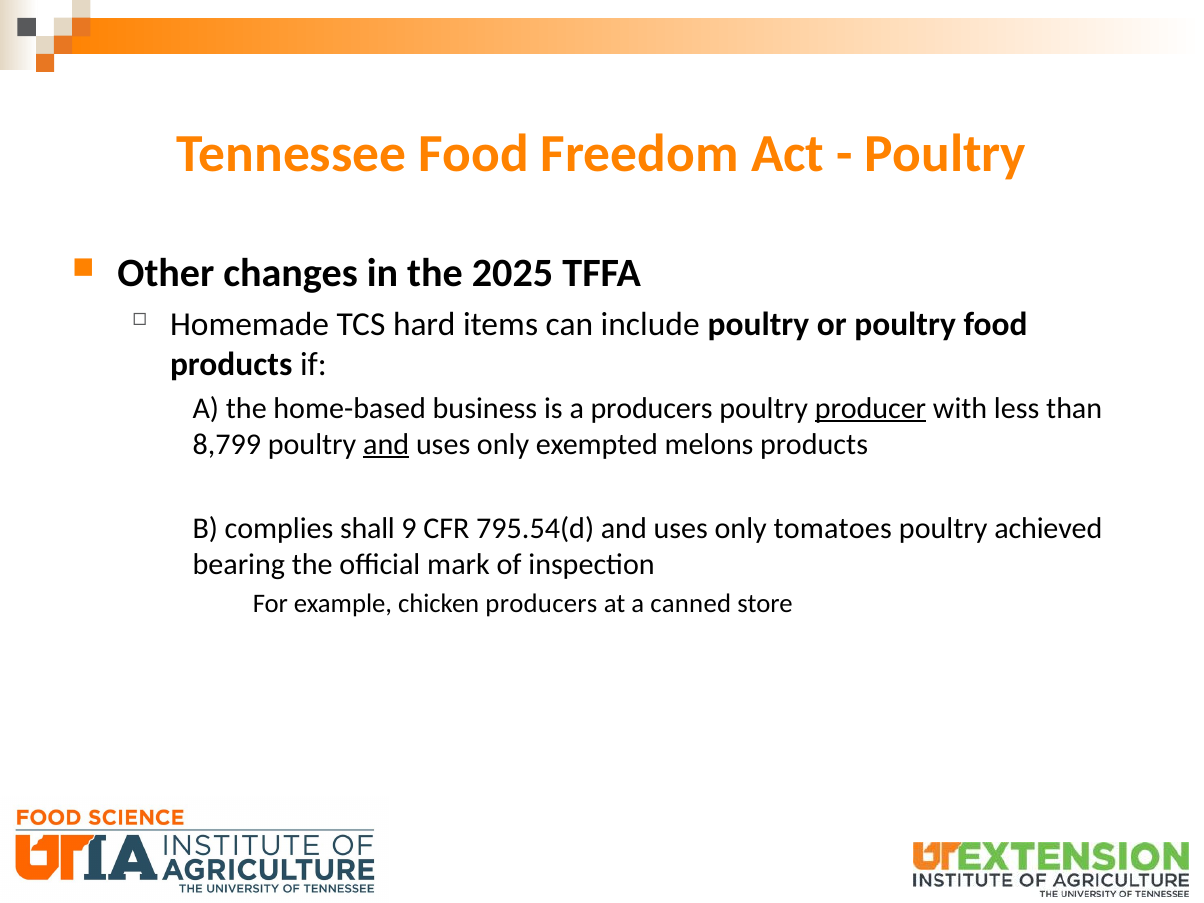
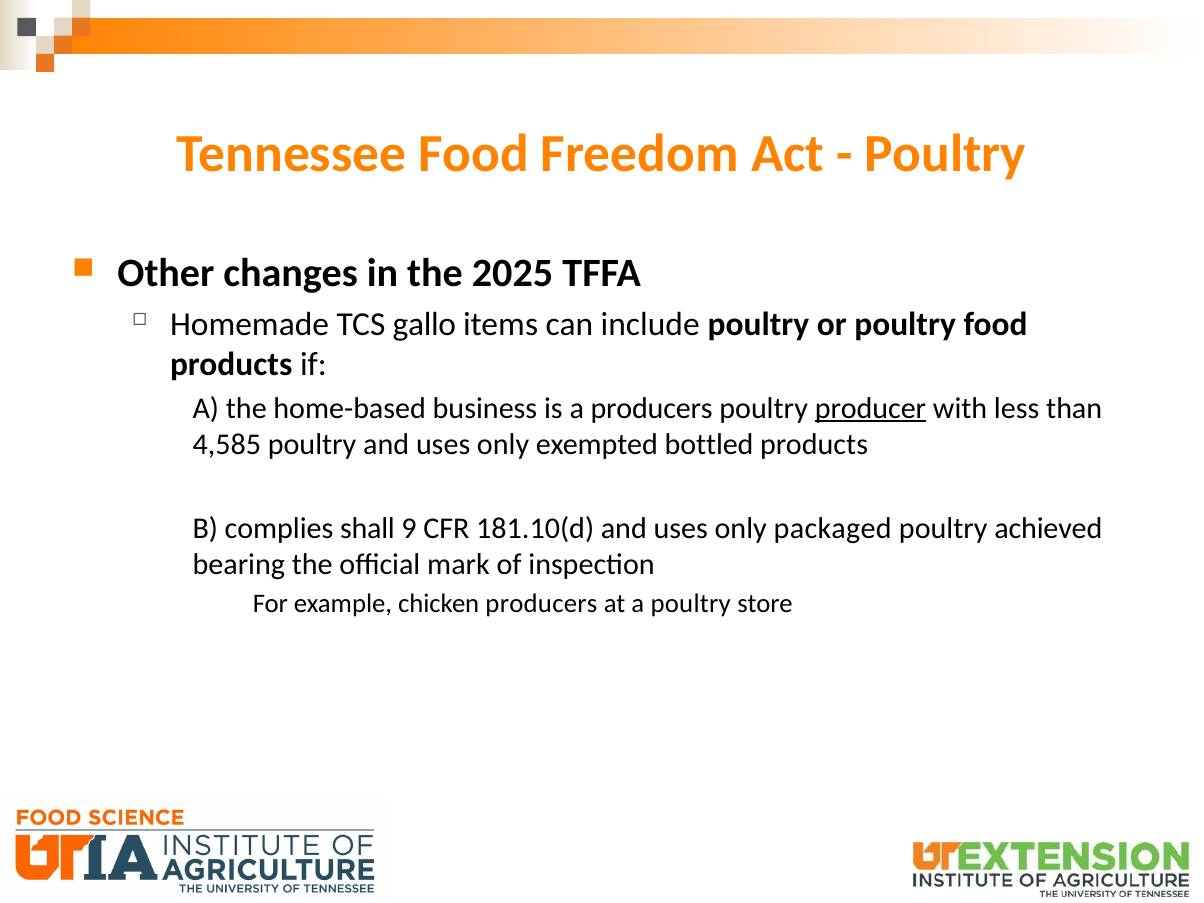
hard: hard -> gallo (424, 324)
8,799: 8,799 -> 4,585 (227, 444)
and underline: present -> none (386, 444)
melons: melons -> bottled (709, 444)
795.54(d: 795.54(d -> 181.10(d (535, 529)
tomatoes: tomatoes -> packaged (833, 529)
a canned: canned -> poultry (691, 604)
